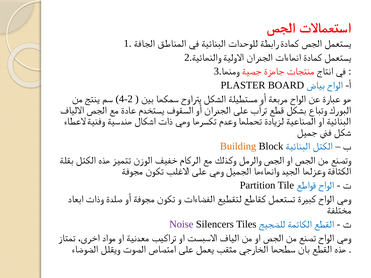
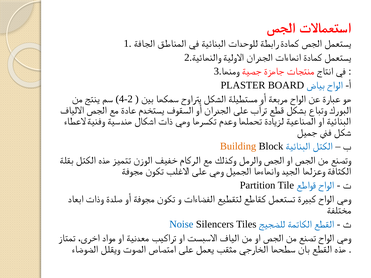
Noise colour: purple -> blue (181, 224)
